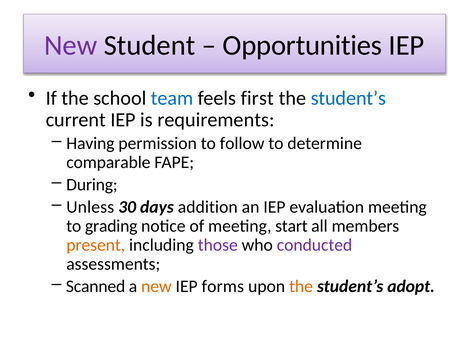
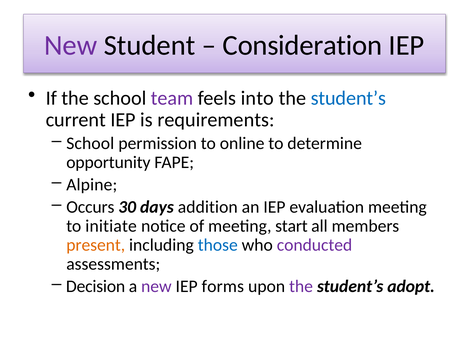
Opportunities: Opportunities -> Consideration (302, 45)
team colour: blue -> purple (172, 98)
first: first -> into (257, 98)
Having: Having -> School (90, 143)
follow: follow -> online (242, 143)
comparable: comparable -> opportunity (108, 162)
During: During -> Alpine (92, 184)
Unless: Unless -> Occurs (90, 207)
grading: grading -> initiate (111, 226)
those colour: purple -> blue (218, 245)
Scanned: Scanned -> Decision (96, 286)
new colour: orange -> purple (156, 286)
the colour: orange -> purple (301, 286)
